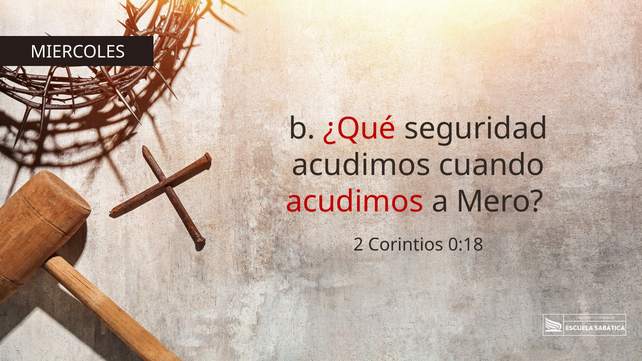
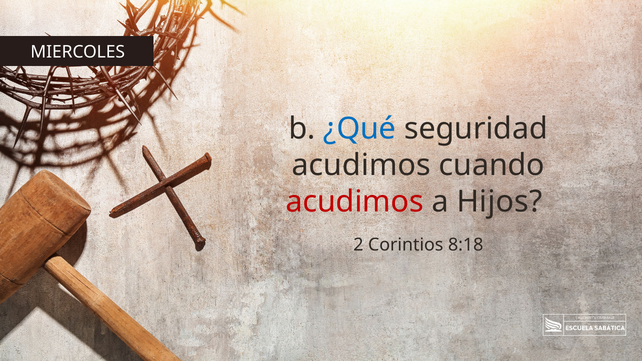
¿Qué colour: red -> blue (360, 129)
Mero: Mero -> Hijos (500, 202)
0:18: 0:18 -> 8:18 (466, 245)
